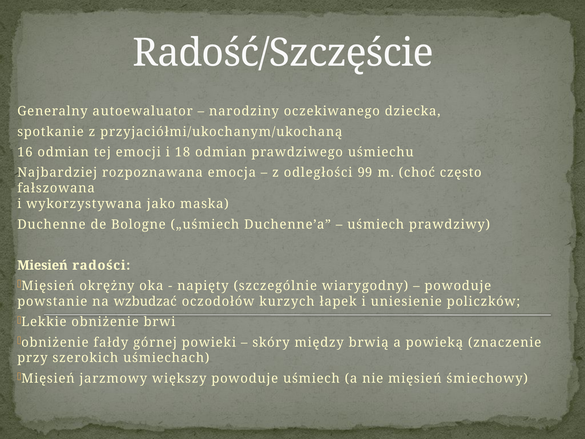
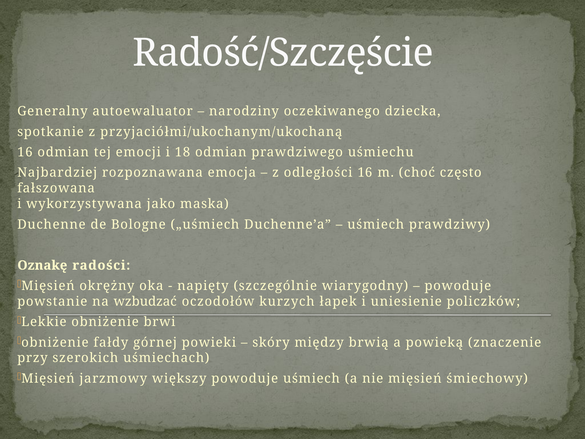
odległości 99: 99 -> 16 (365, 173)
Miesień: Miesień -> Oznakę (42, 265)
